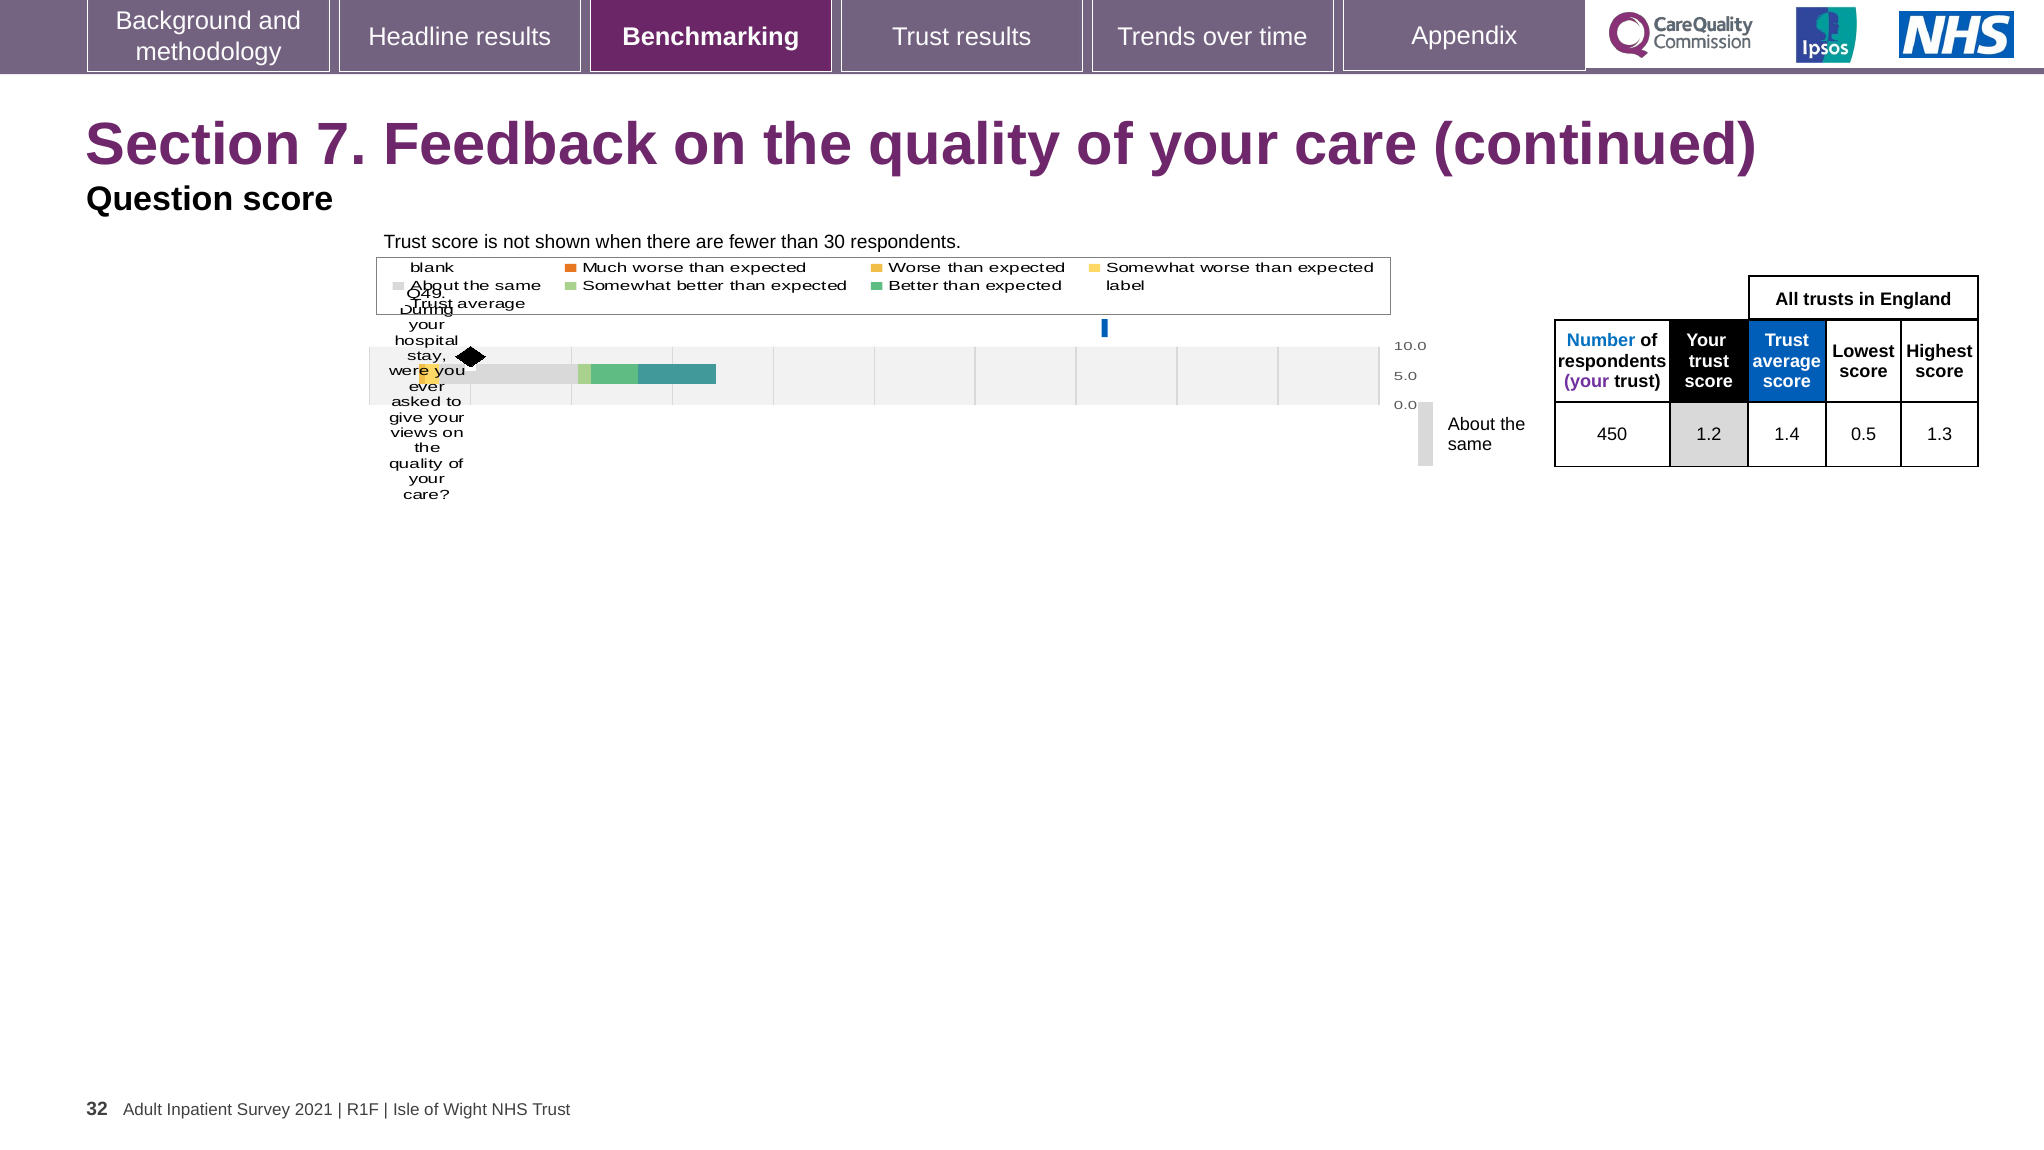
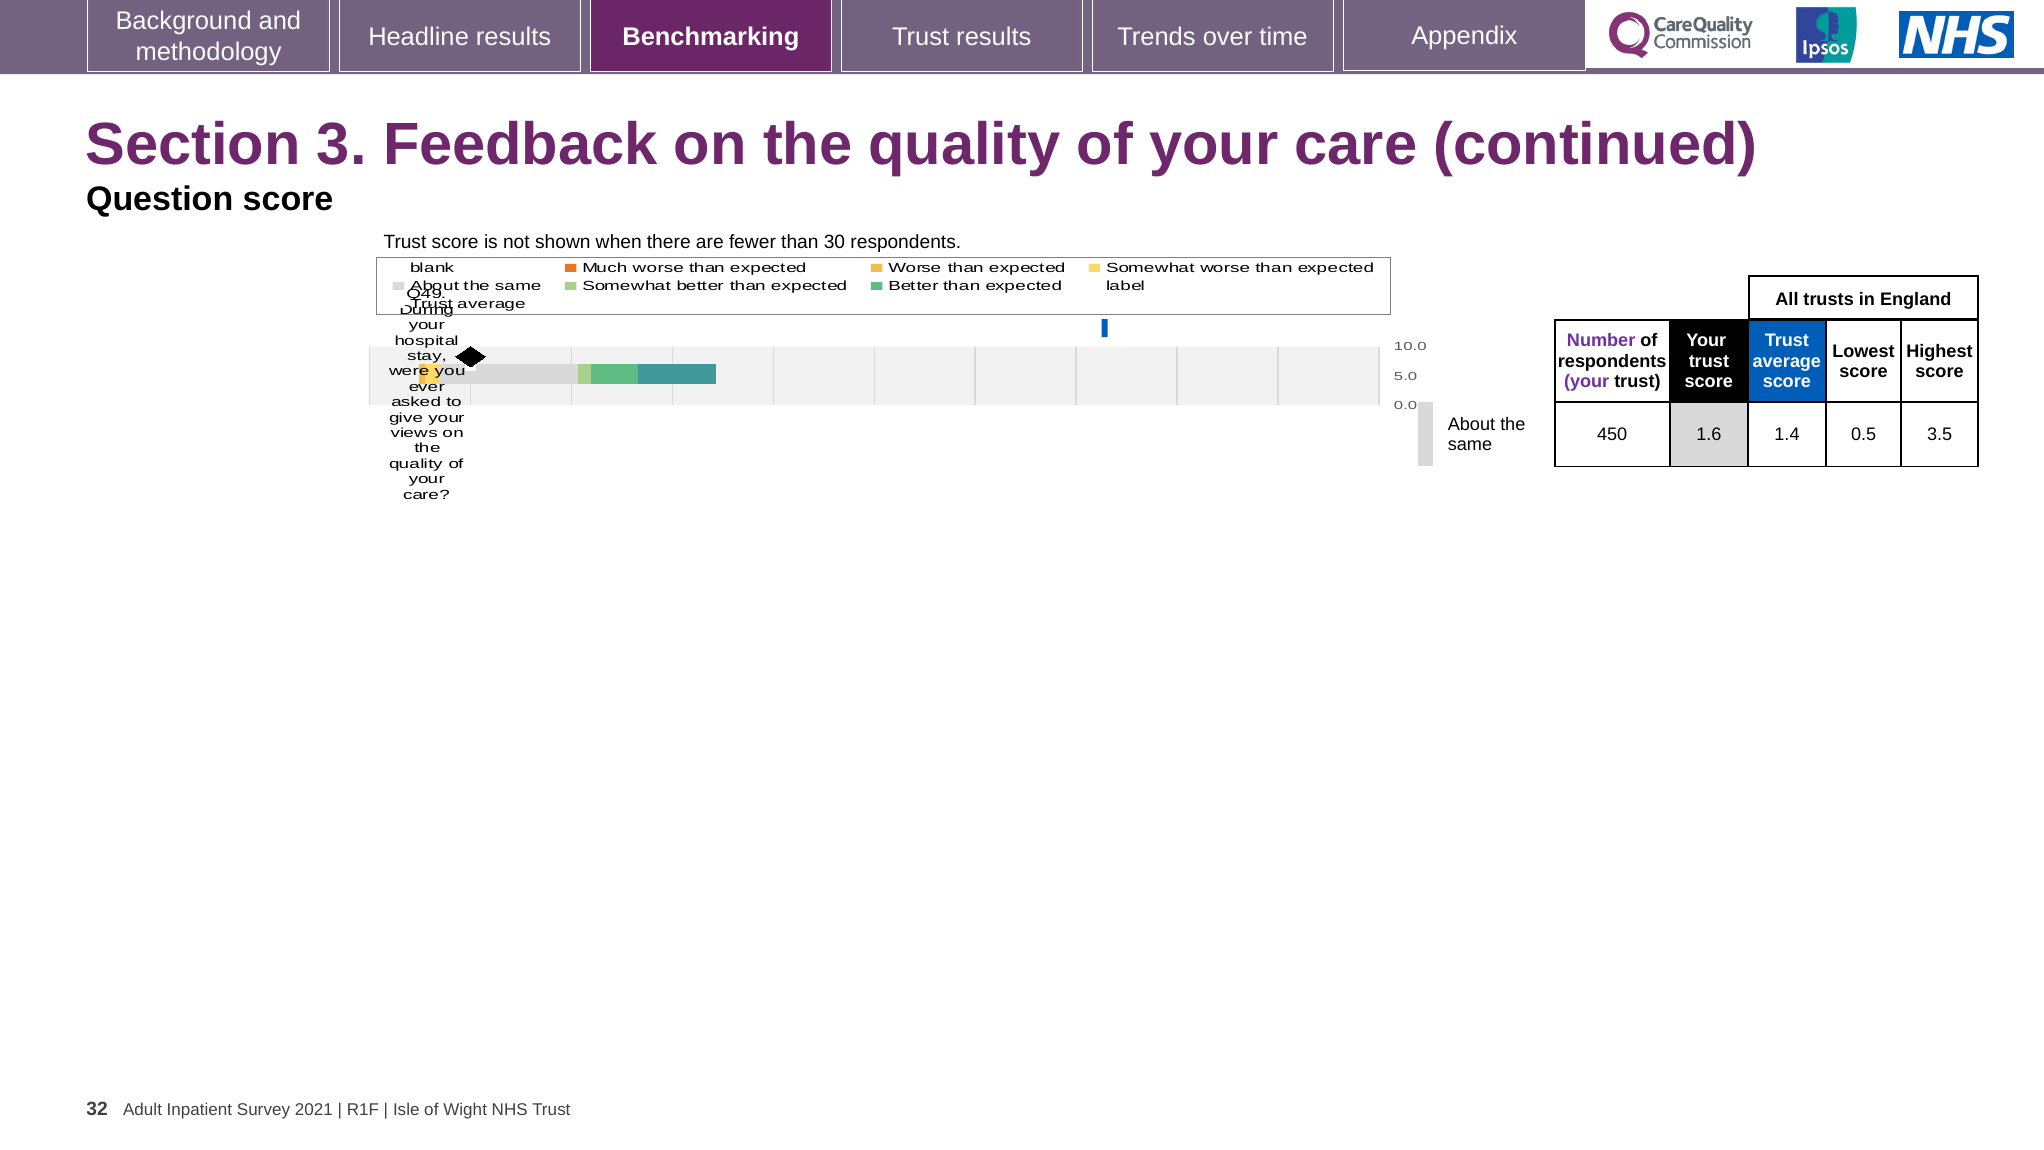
7: 7 -> 3 (342, 144)
Number colour: blue -> purple (1601, 341)
1.2: 1.2 -> 1.6 (1709, 434)
1.3: 1.3 -> 3.5 (1940, 434)
